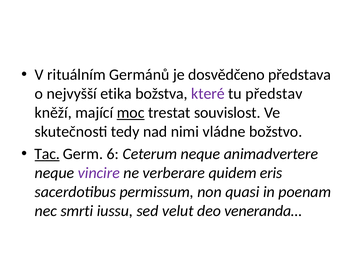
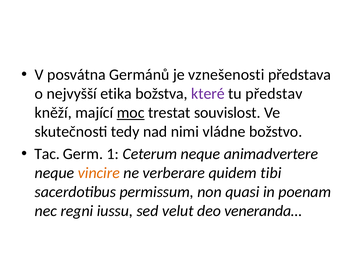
rituálním: rituálním -> posvátna (76, 75)
dosvědčeno: dosvědčeno -> vznešenosti (226, 75)
Tac underline: present -> none (47, 154)
6: 6 -> 1 (113, 154)
vincire colour: purple -> orange (99, 173)
eris: eris -> tibi (271, 173)
smrti: smrti -> regni (77, 211)
